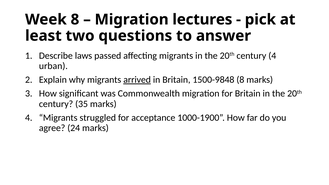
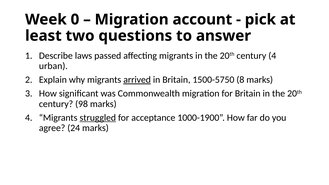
Week 8: 8 -> 0 (75, 19)
lectures: lectures -> account (202, 19)
1500-9848: 1500-9848 -> 1500-5750 (213, 80)
35: 35 -> 98 (82, 104)
struggled underline: none -> present (98, 118)
